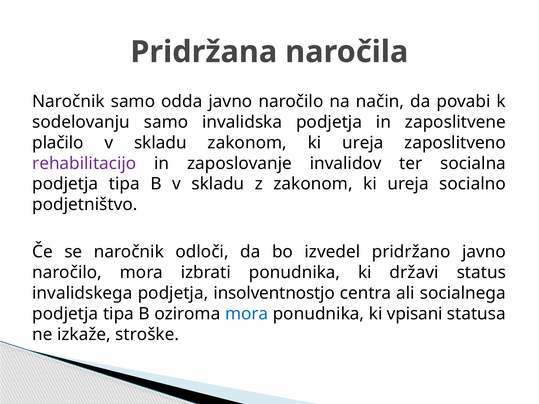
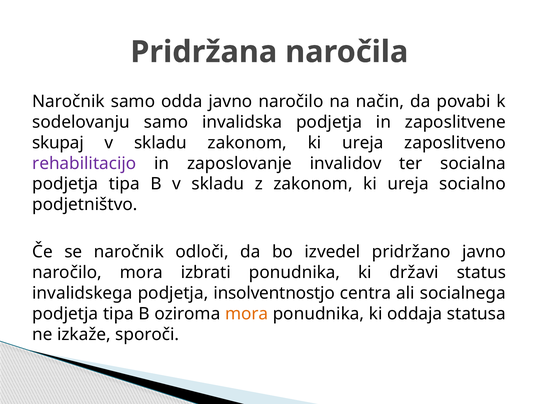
plačilo: plačilo -> skupaj (58, 143)
mora colour: blue -> orange (247, 314)
vpisani: vpisani -> oddaja (415, 314)
stroške: stroške -> sporoči (147, 335)
